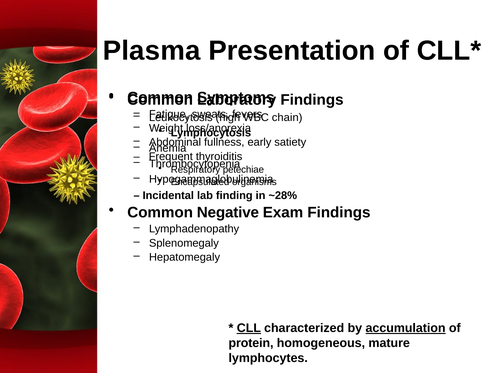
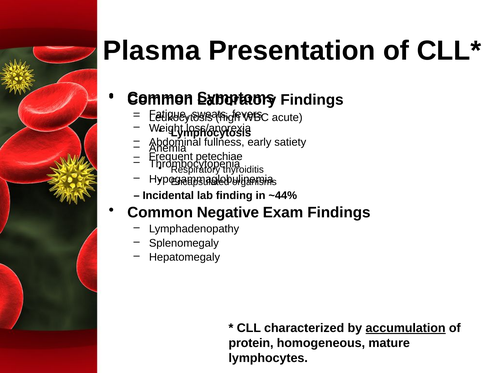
chain: chain -> acute (287, 117)
thyroiditis: thyroiditis -> petechiae (219, 156)
petechiae: petechiae -> thyroiditis (243, 169)
~28%: ~28% -> ~44% (283, 195)
CLL underline: present -> none (249, 328)
